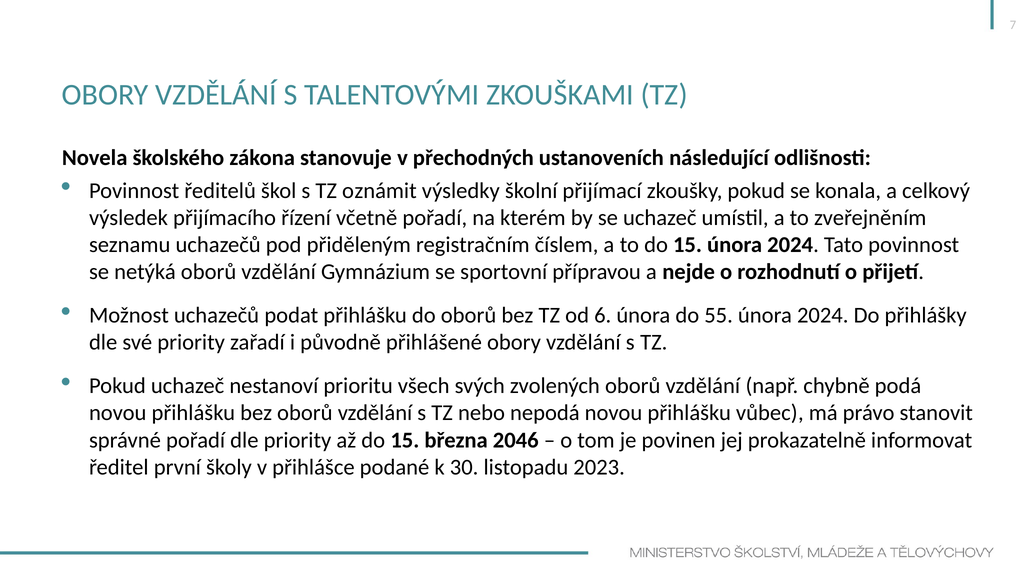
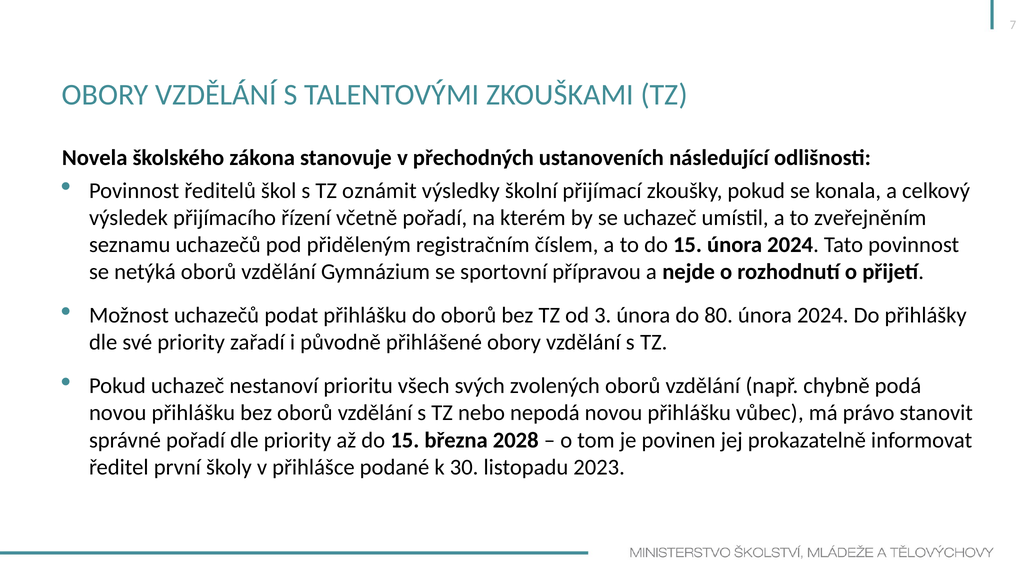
6: 6 -> 3 (603, 315)
55: 55 -> 80 (719, 315)
2046: 2046 -> 2028 (516, 440)
